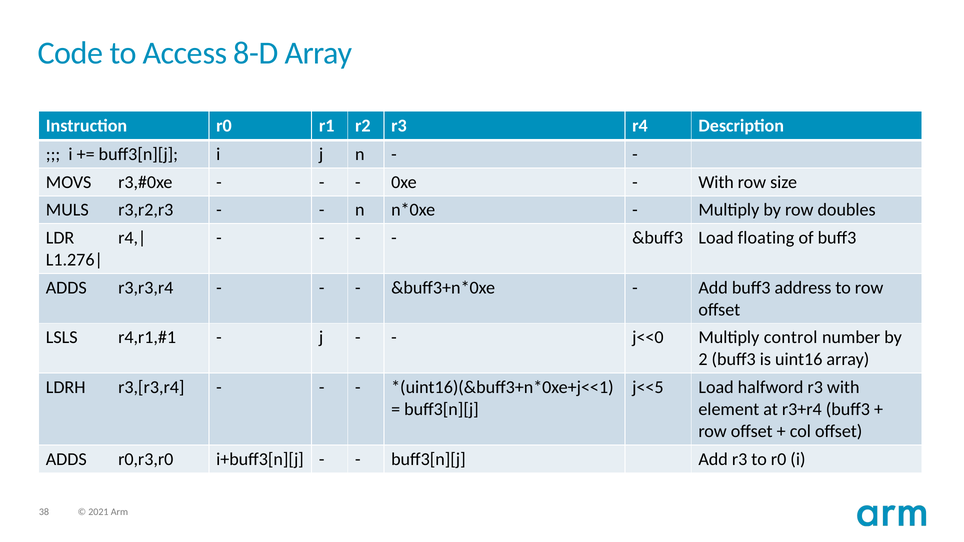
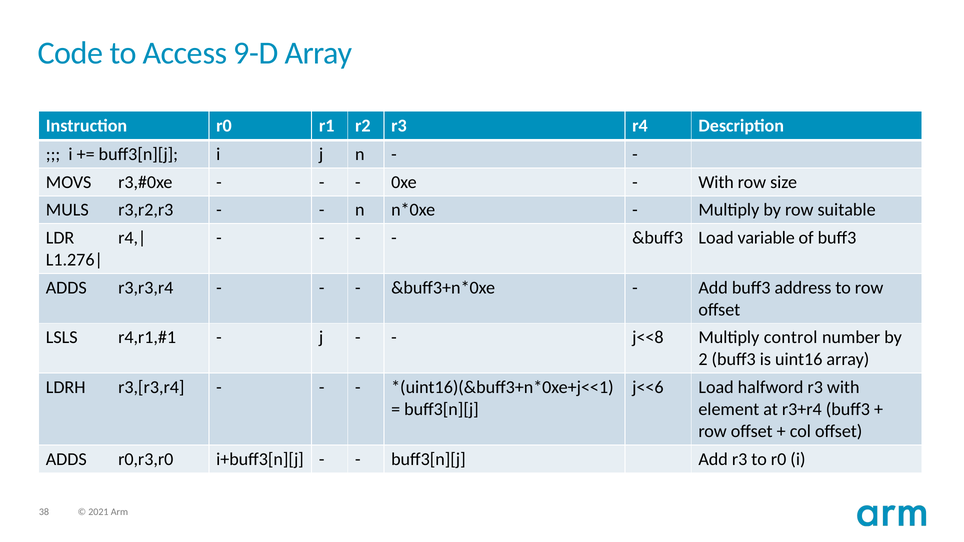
8-D: 8-D -> 9-D (256, 53)
doubles: doubles -> suitable (847, 210)
floating: floating -> variable (766, 238)
j<<0: j<<0 -> j<<8 (648, 338)
j<<5: j<<5 -> j<<6 (648, 387)
